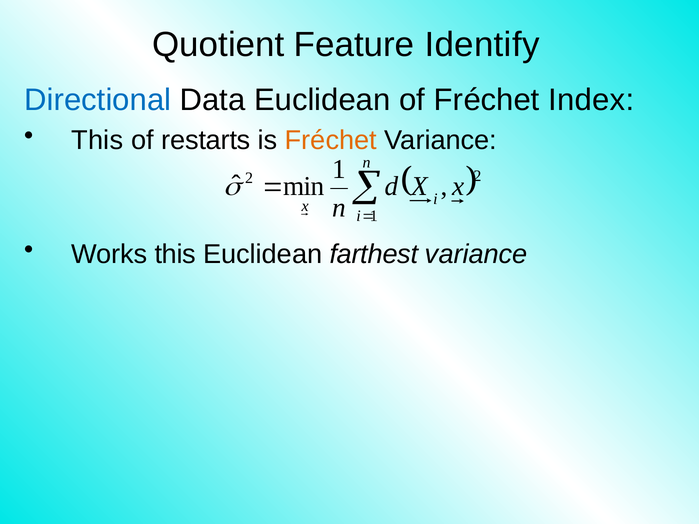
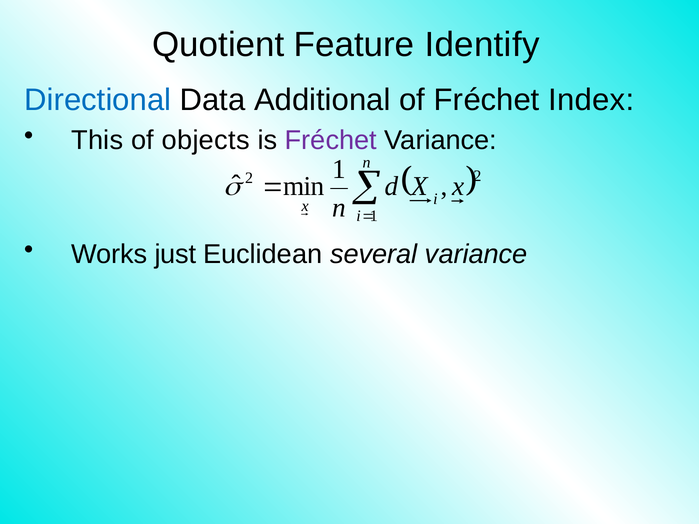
Data Euclidean: Euclidean -> Additional (322, 100)
restarts: restarts -> objects (206, 140)
Fréchet colour: orange -> purple (331, 140)
Works this: this -> just (175, 254)
farthest: farthest -> several (374, 254)
